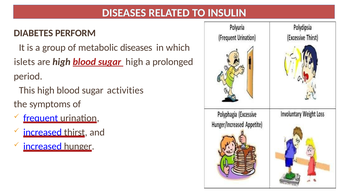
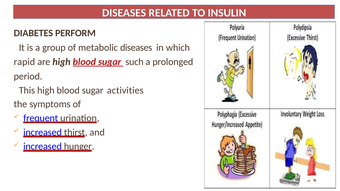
islets: islets -> rapid (24, 62)
sugar high: high -> such (134, 62)
